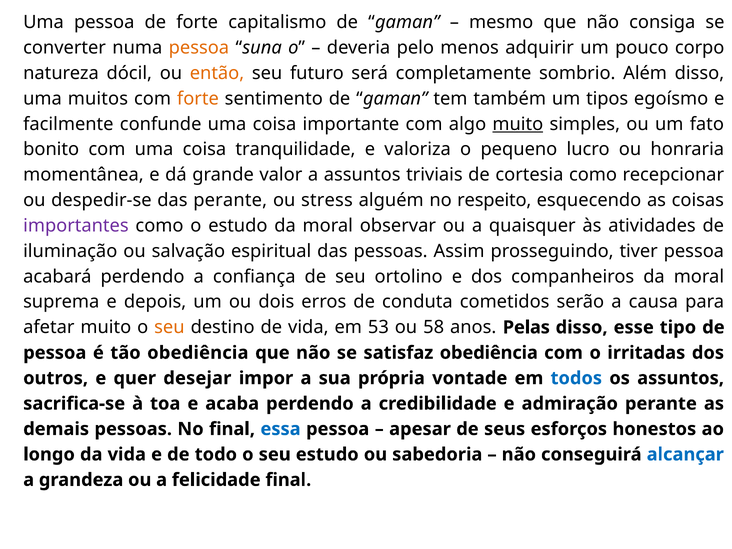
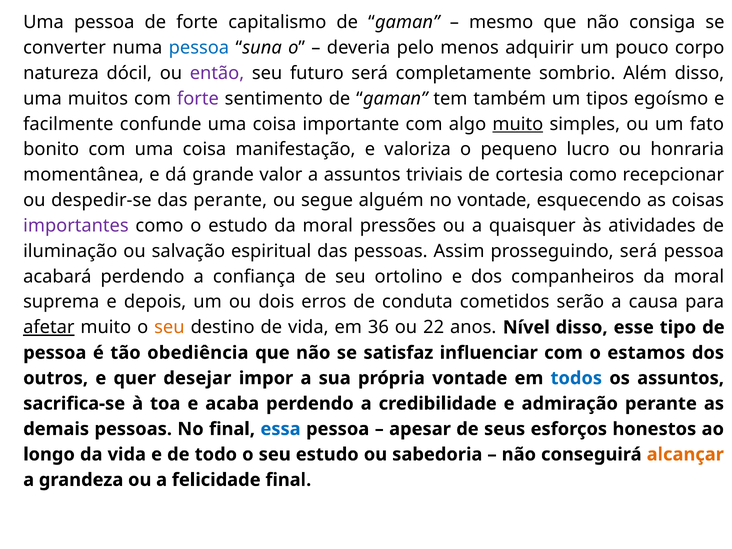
pessoa colour: orange -> blue (199, 48)
então colour: orange -> purple (217, 73)
forte colour: orange -> purple (198, 99)
tranquilidade: tranquilidade -> manifestação (295, 149)
stress: stress -> segue (327, 200)
no respeito: respeito -> vontade (494, 200)
observar: observar -> pressões (398, 226)
prosseguindo tiver: tiver -> será (639, 251)
afetar underline: none -> present (49, 327)
53: 53 -> 36 (378, 327)
58: 58 -> 22 (434, 327)
Pelas: Pelas -> Nível (526, 327)
satisfaz obediência: obediência -> influenciar (489, 353)
irritadas: irritadas -> estamos (646, 353)
alcançar colour: blue -> orange (685, 454)
